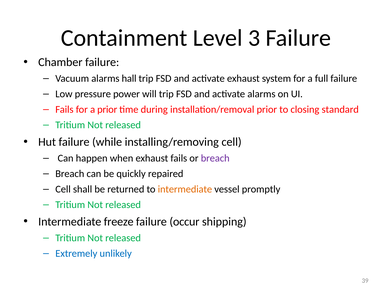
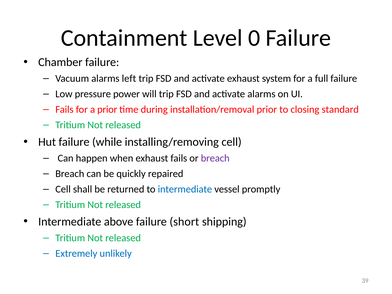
3: 3 -> 0 (254, 38)
hall: hall -> left (129, 79)
intermediate colour: orange -> blue (185, 189)
freeze: freeze -> above (119, 222)
occur: occur -> short (184, 222)
